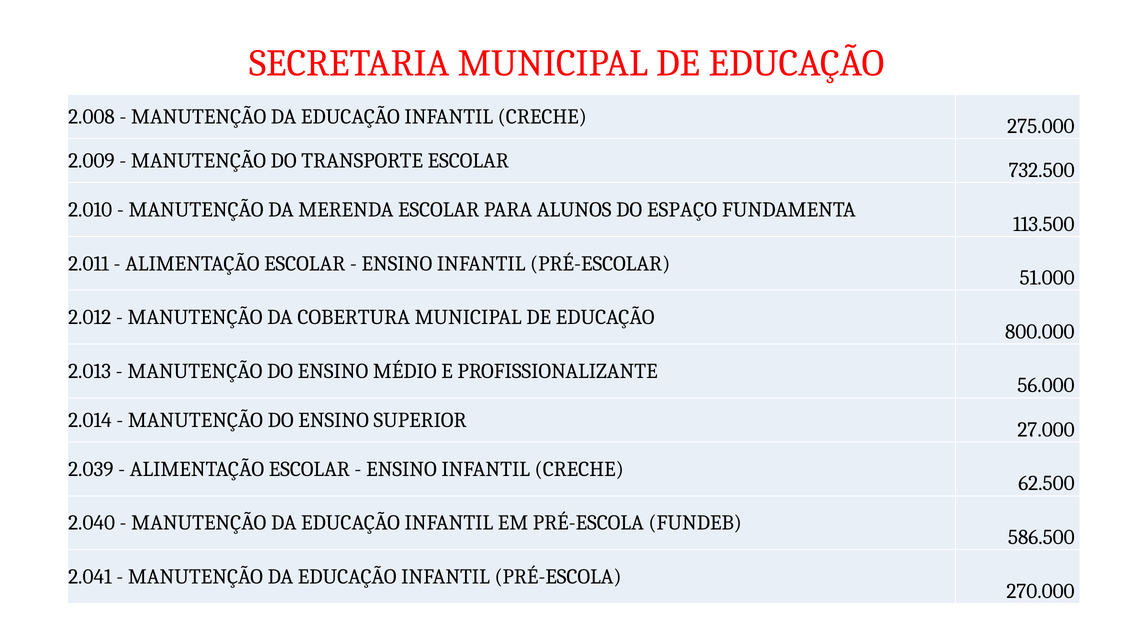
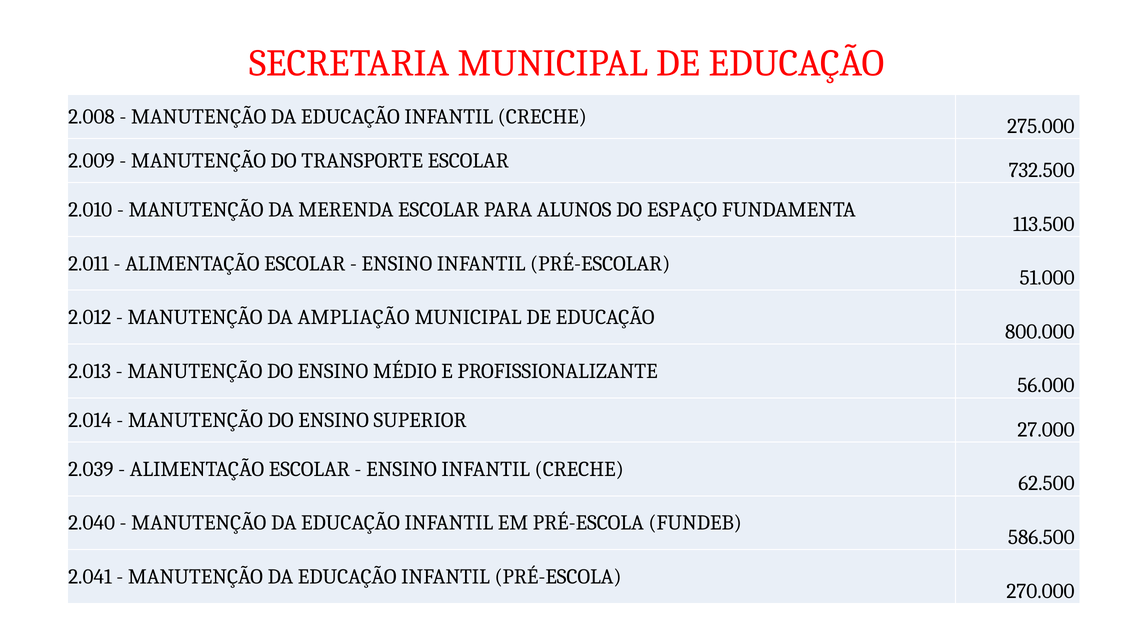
COBERTURA: COBERTURA -> AMPLIAÇÃO (354, 317)
